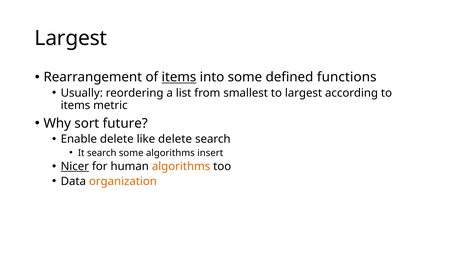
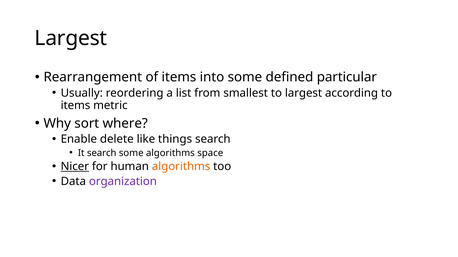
items underline: present -> none (179, 77)
functions: functions -> particular (347, 77)
future: future -> where (125, 124)
like delete: delete -> things (175, 140)
insert: insert -> space (210, 153)
organization colour: orange -> purple (123, 182)
